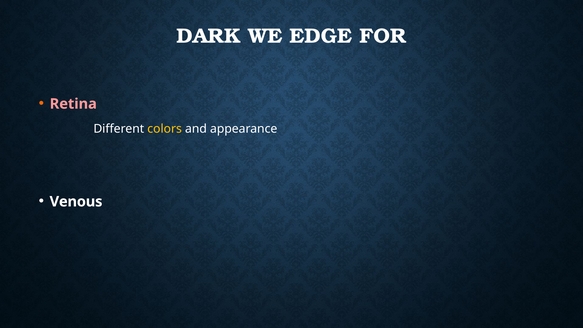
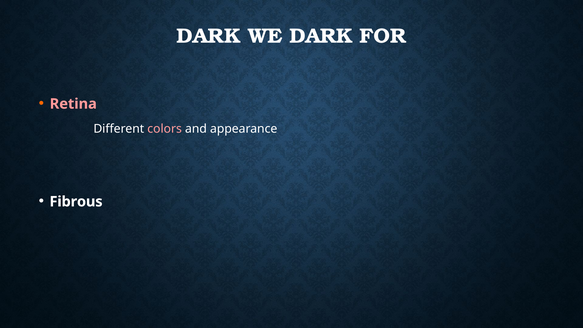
WE EDGE: EDGE -> DARK (321, 36)
colors colour: yellow -> pink (165, 129)
Venous: Venous -> Fibrous (76, 202)
